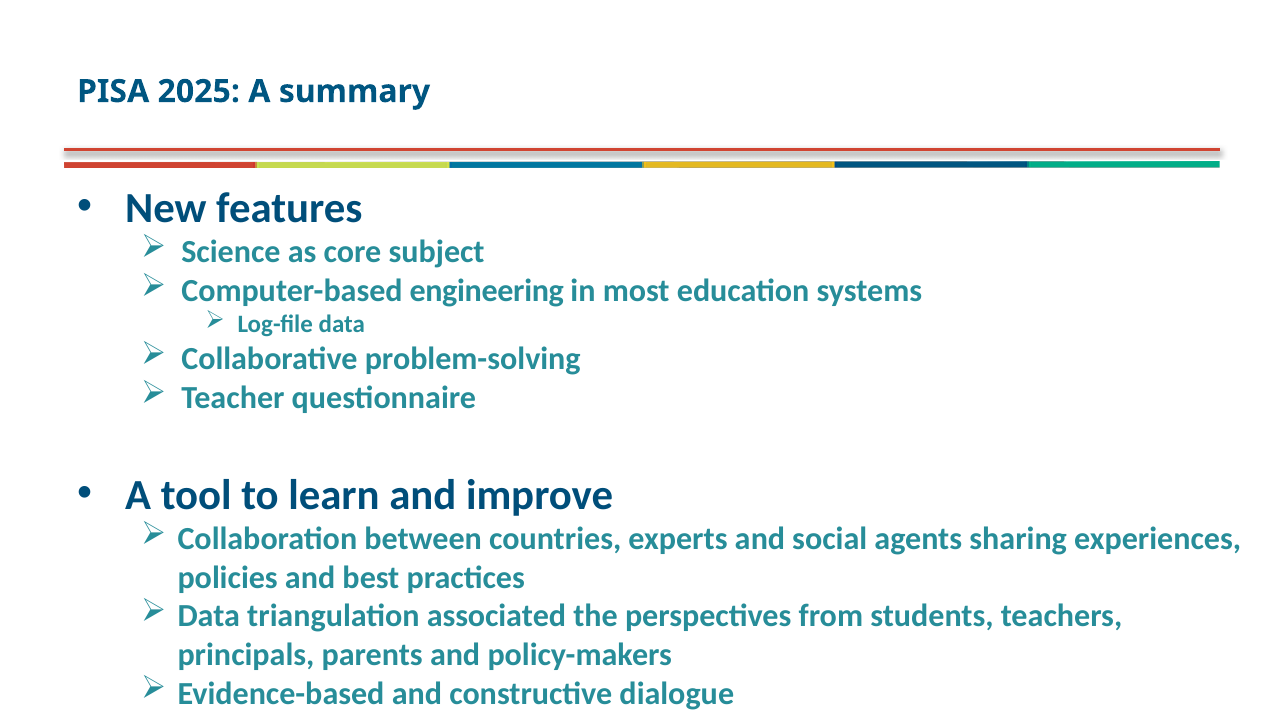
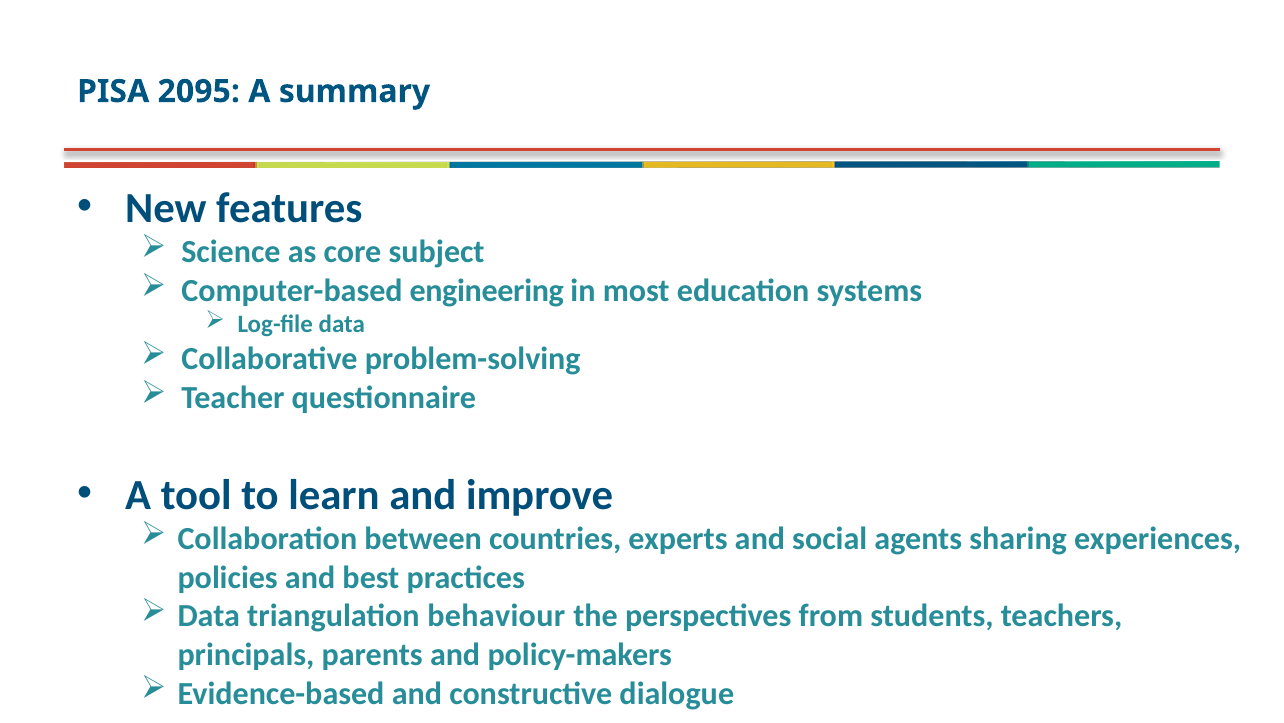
2025: 2025 -> 2095 (199, 91)
associated: associated -> behaviour (496, 616)
